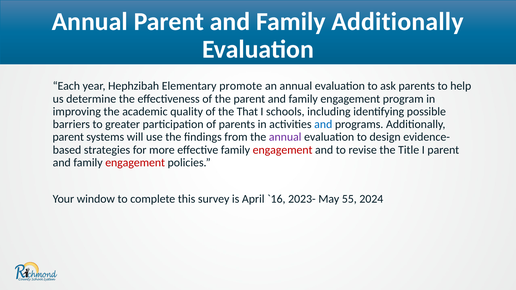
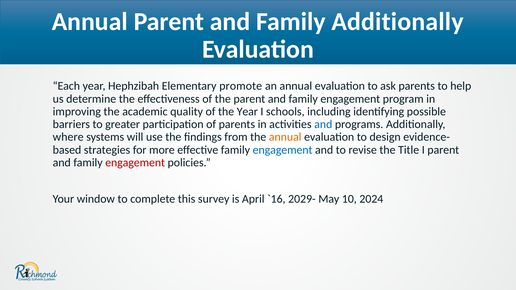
the That: That -> Year (247, 112)
parent: parent -> where (68, 137)
annual colour: purple -> orange (285, 137)
engagement colour: red -> blue (283, 150)
2023-: 2023- -> 2029- (302, 199)
55: 55 -> 10 (349, 199)
